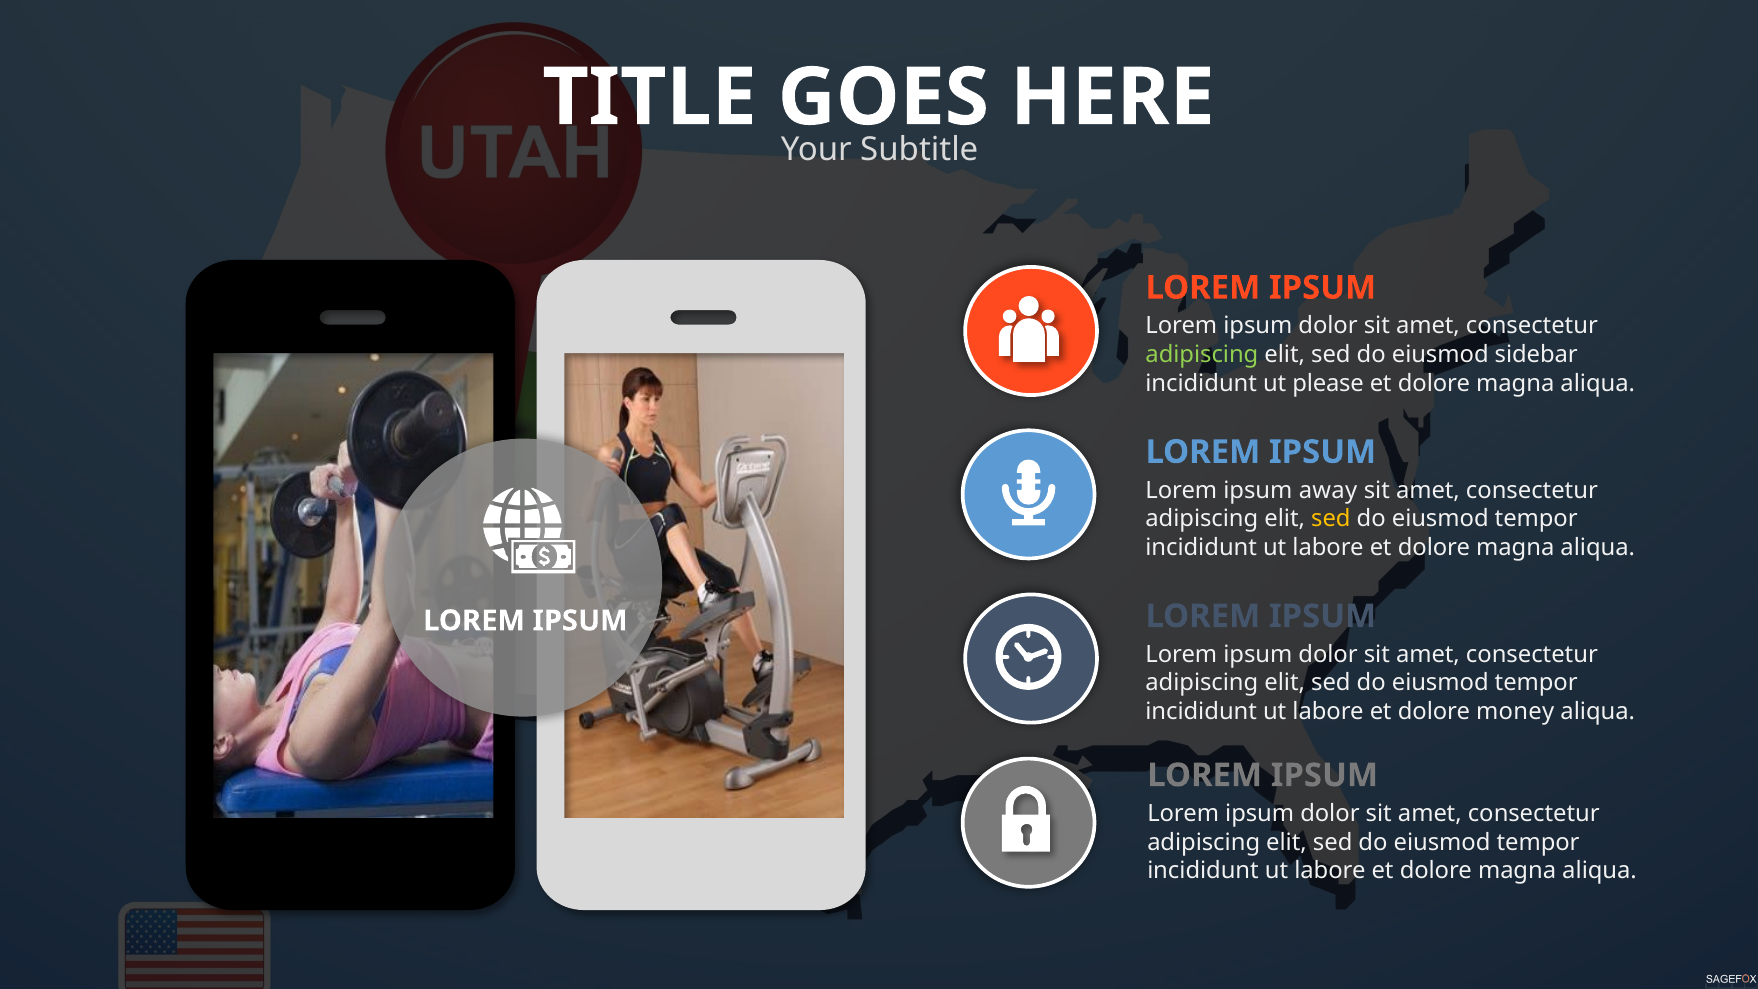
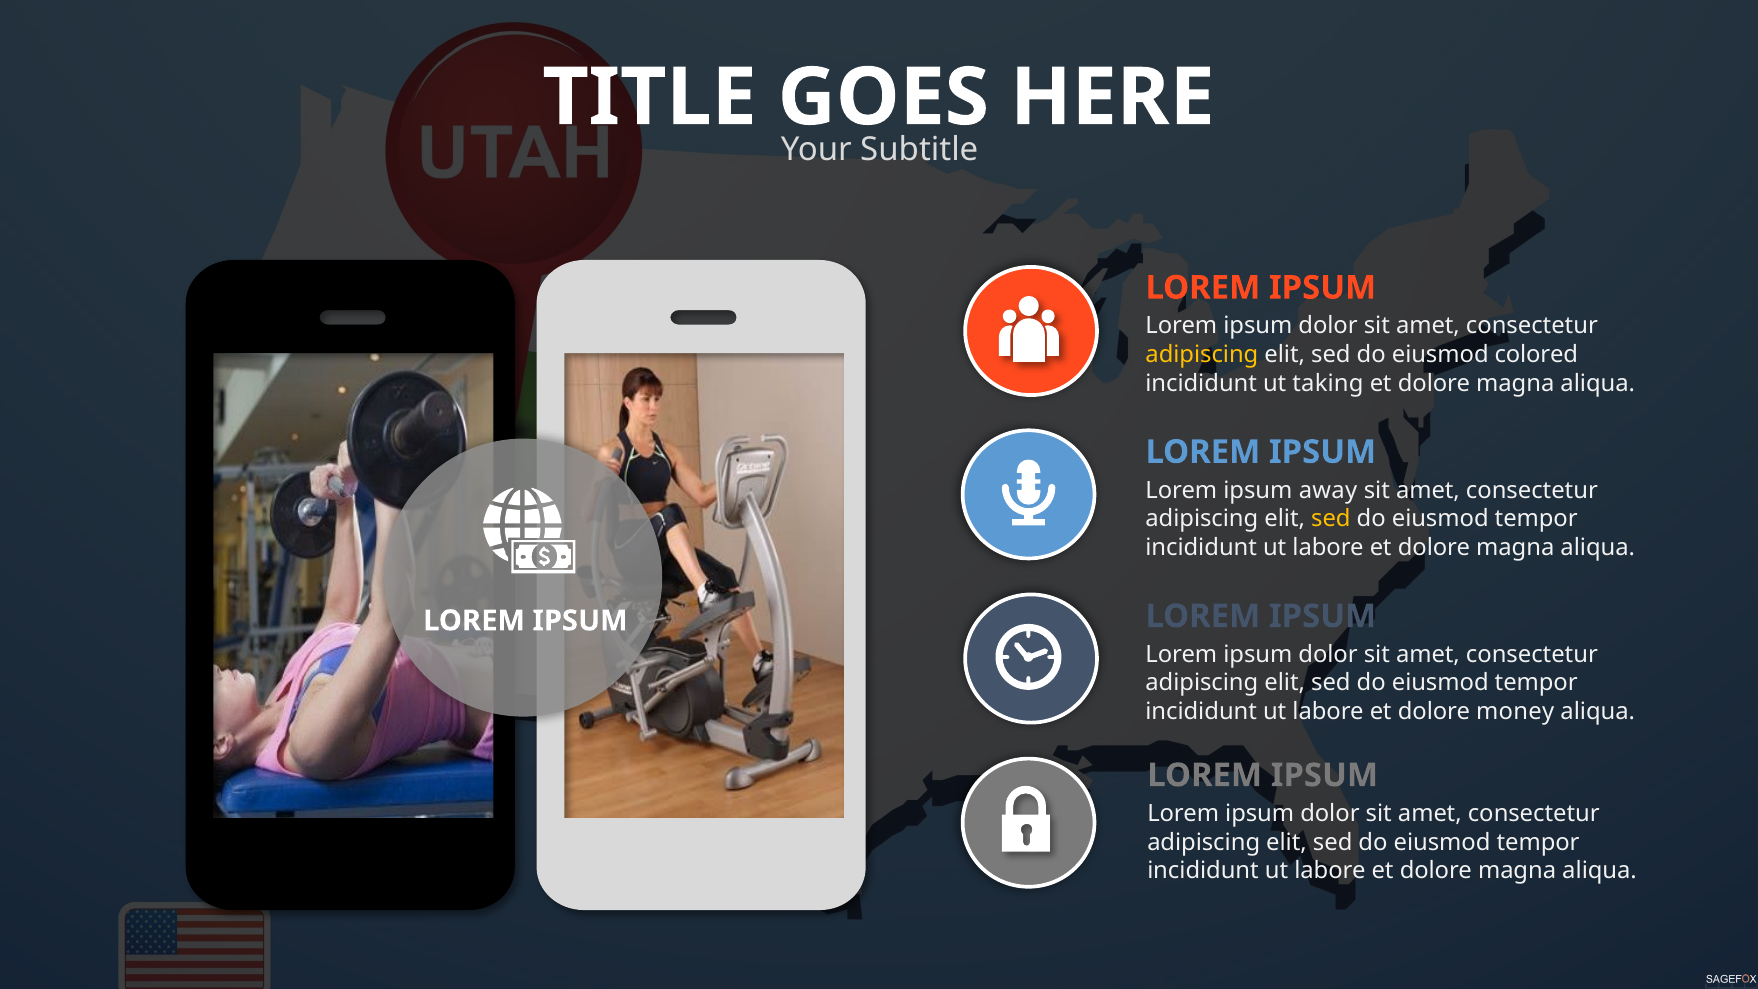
adipiscing colour: light green -> yellow (1202, 355)
sidebar: sidebar -> colored (1536, 355)
please: please -> taking (1328, 383)
